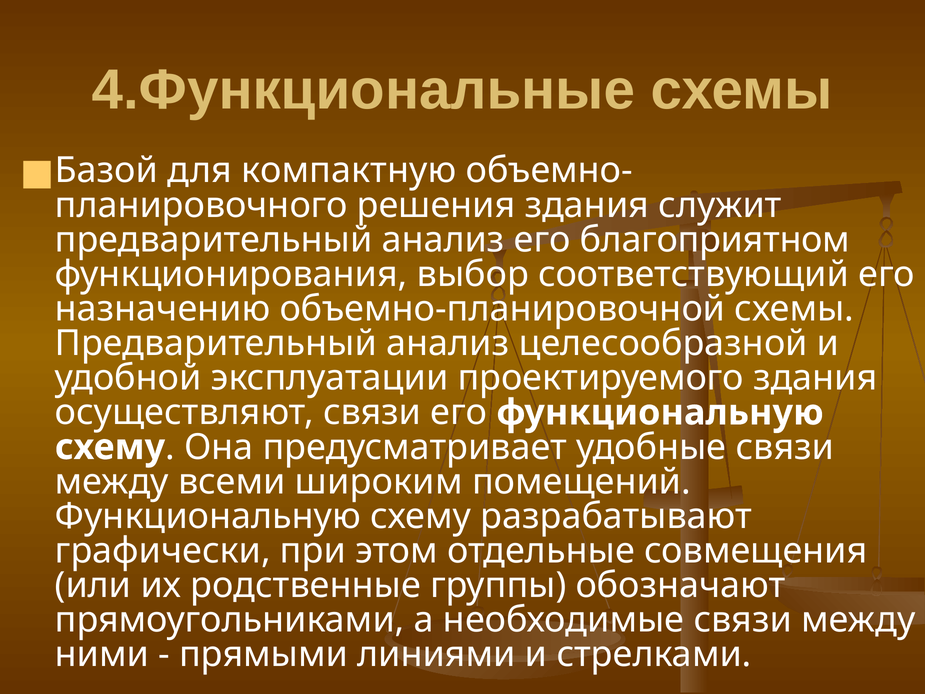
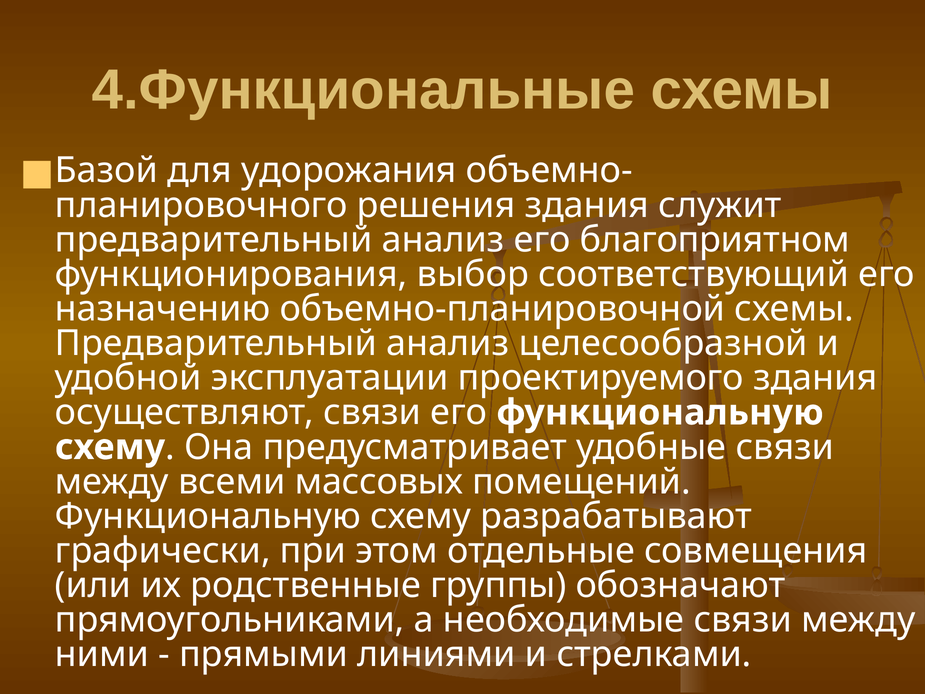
компактную: компактную -> удорожания (349, 171)
широким: широким -> массовых (379, 482)
